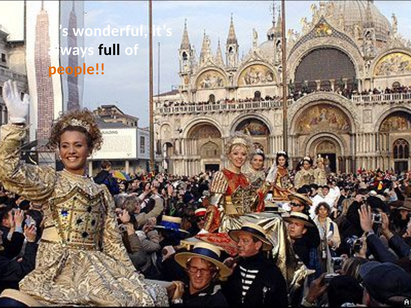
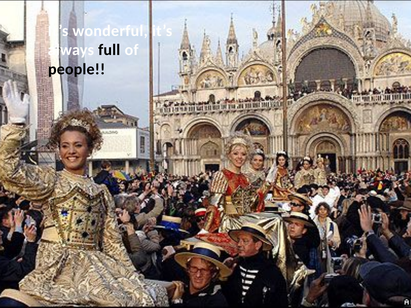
people colour: orange -> black (77, 69)
